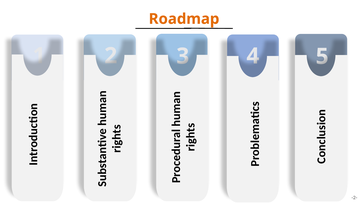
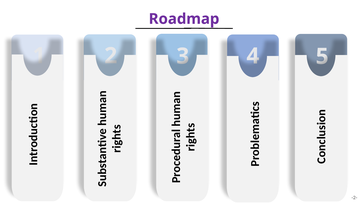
Roadmap colour: orange -> purple (184, 19)
